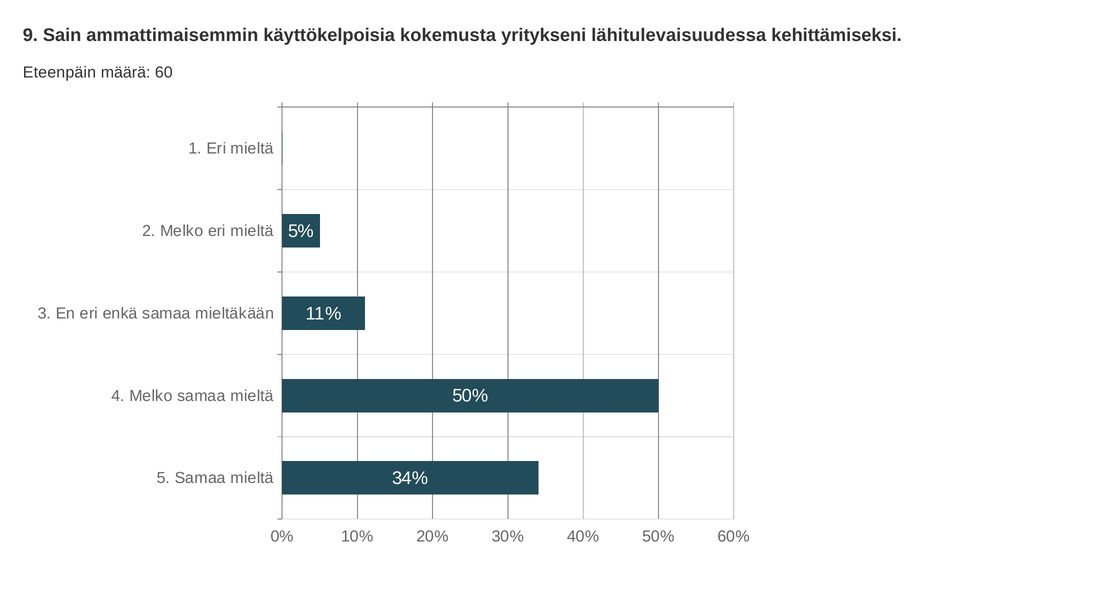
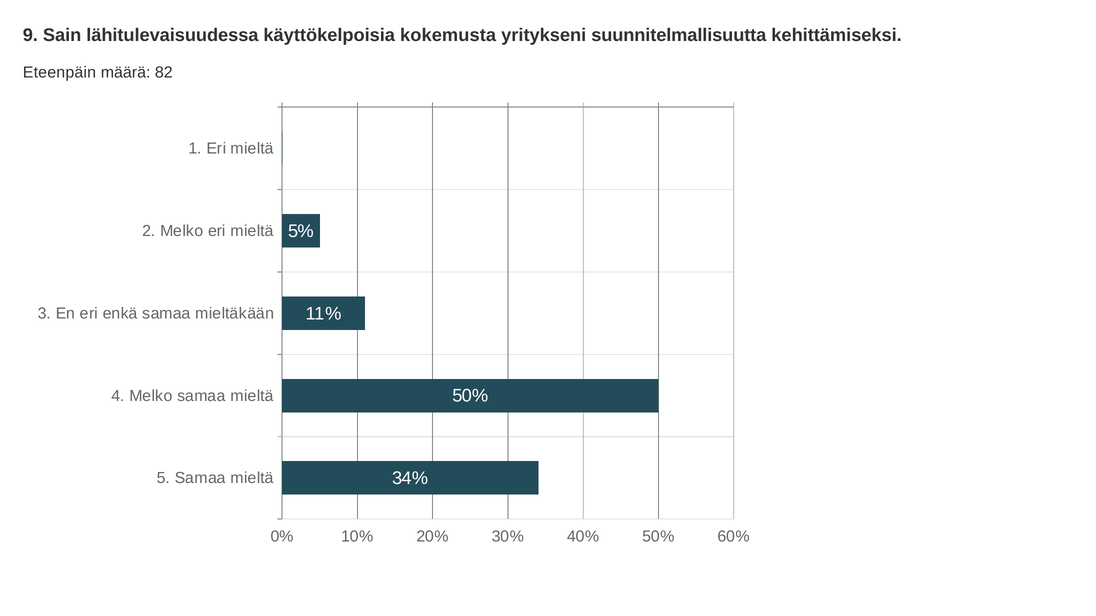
ammattimaisemmin: ammattimaisemmin -> lähitulevaisuudessa (172, 35)
lähitulevaisuudessa: lähitulevaisuudessa -> suunnitelmallisuutta (679, 35)
60: 60 -> 82 (164, 73)
